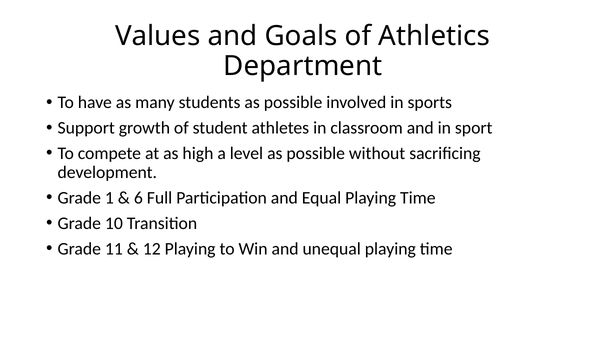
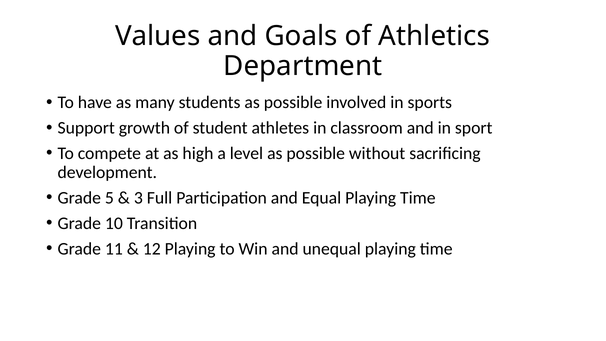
1: 1 -> 5 (109, 198)
6: 6 -> 3 (138, 198)
